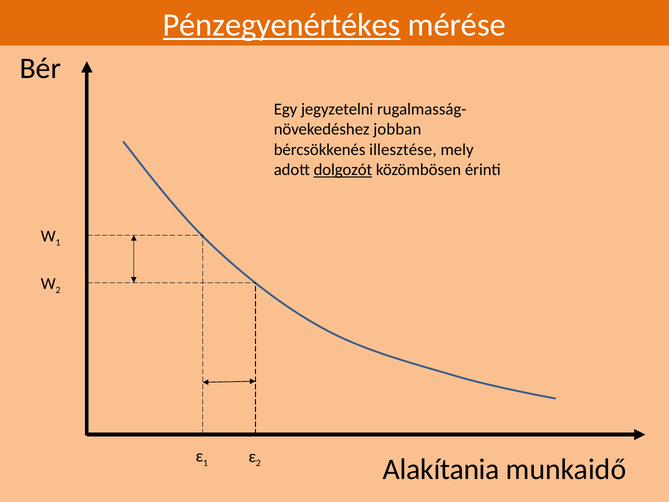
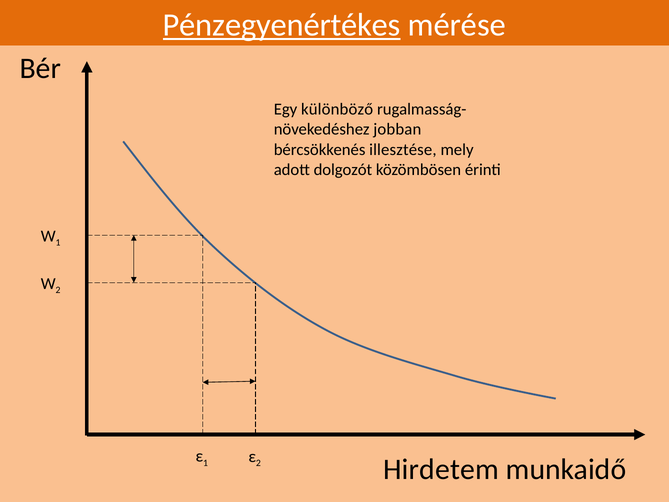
jegyzetelni: jegyzetelni -> különböző (337, 109)
dolgozót underline: present -> none (343, 170)
Alakítania: Alakítania -> Hirdetem (441, 469)
